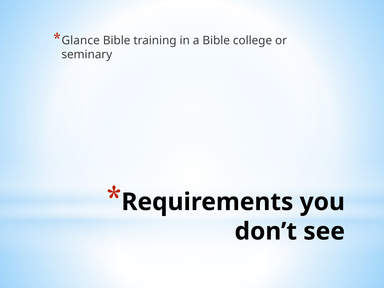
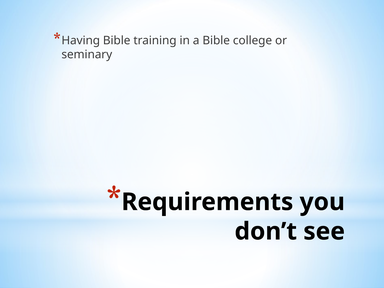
Glance: Glance -> Having (81, 41)
